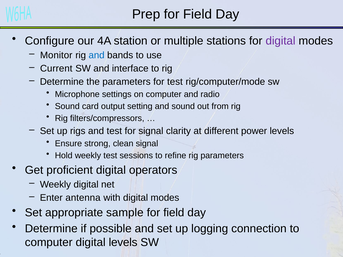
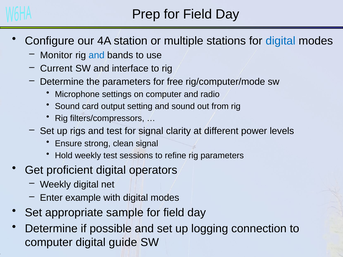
digital colour: purple -> blue (281, 41)
for test: test -> free (175, 82)
antenna: antenna -> example (83, 198)
digital levels: levels -> guide (123, 243)
